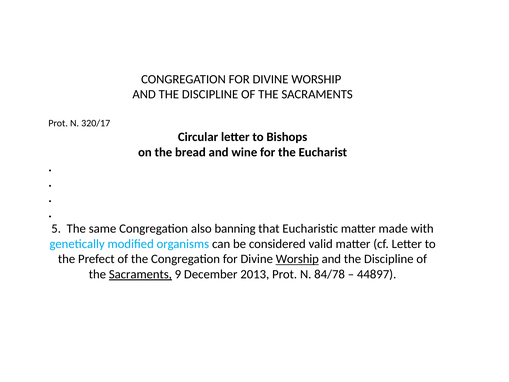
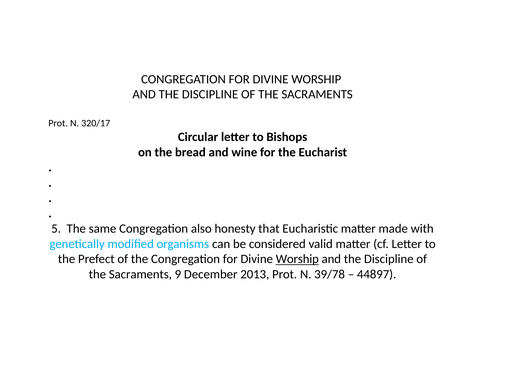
banning: banning -> honesty (235, 228)
Sacraments underline: present -> none (140, 274)
84/78: 84/78 -> 39/78 (330, 274)
